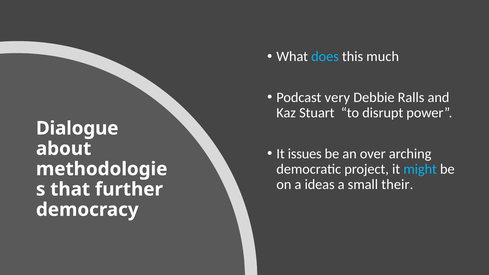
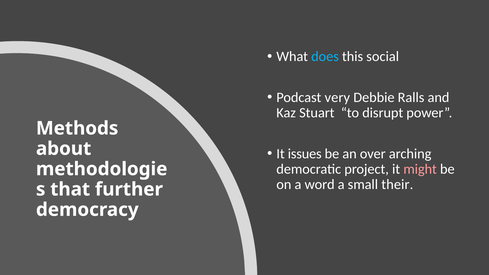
much: much -> social (383, 57)
Dialogue: Dialogue -> Methods (77, 128)
might colour: light blue -> pink (420, 169)
ideas: ideas -> word (320, 185)
